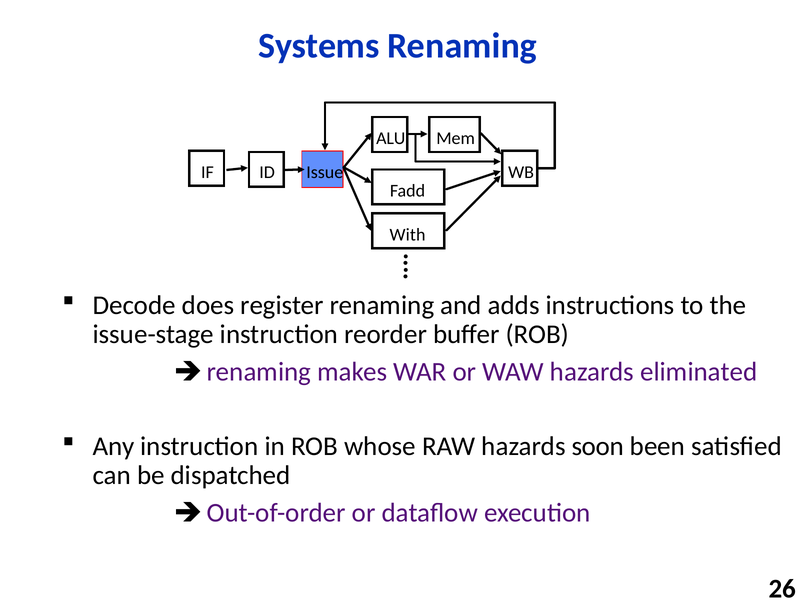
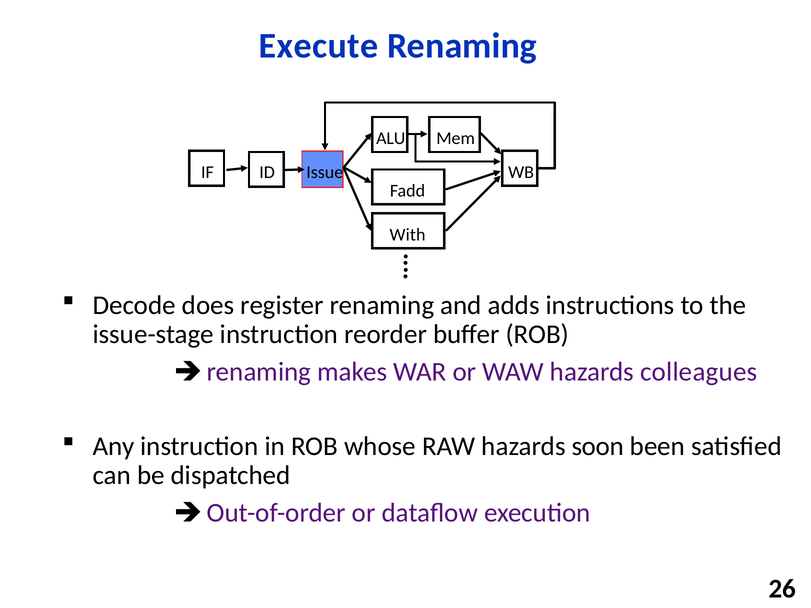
Systems: Systems -> Execute (319, 46)
eliminated: eliminated -> colleagues (699, 372)
